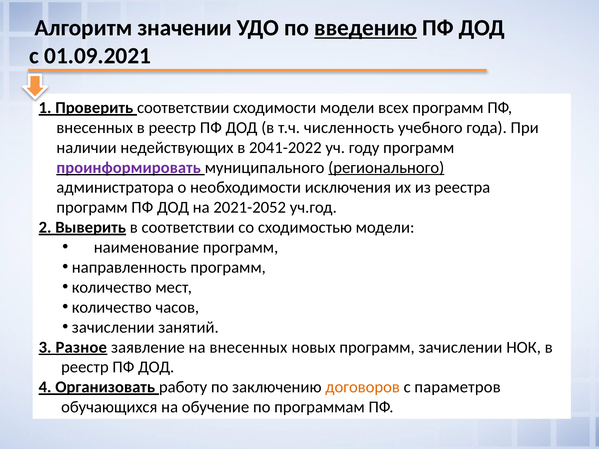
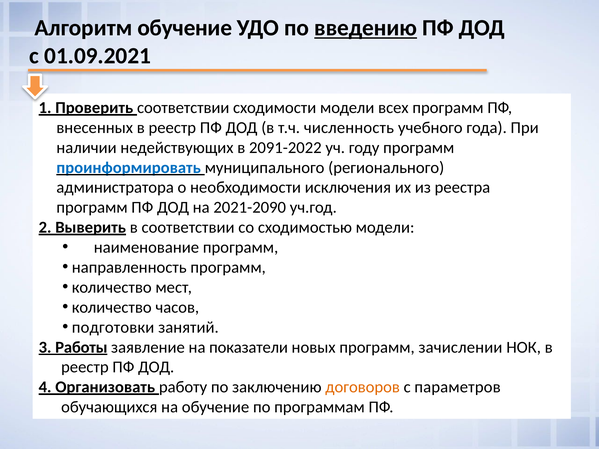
Алгоритм значении: значении -> обучение (185, 28)
2041-2022: 2041-2022 -> 2091-2022 (285, 148)
проинформировать colour: purple -> blue (129, 168)
регионального underline: present -> none (386, 168)
2021-2052: 2021-2052 -> 2021-2090 (250, 208)
зачислении: зачислении -> подготовки (113, 327)
Разное: Разное -> Работы (81, 347)
на внесенных: внесенных -> показатели (249, 347)
